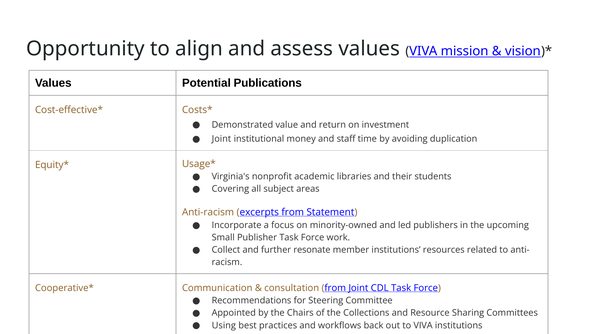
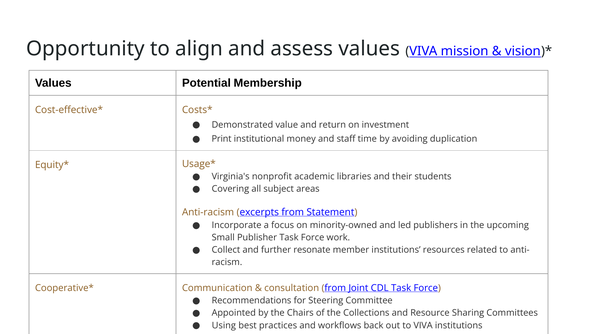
Publications: Publications -> Membership (268, 83)
Joint: Joint -> Print (222, 139)
